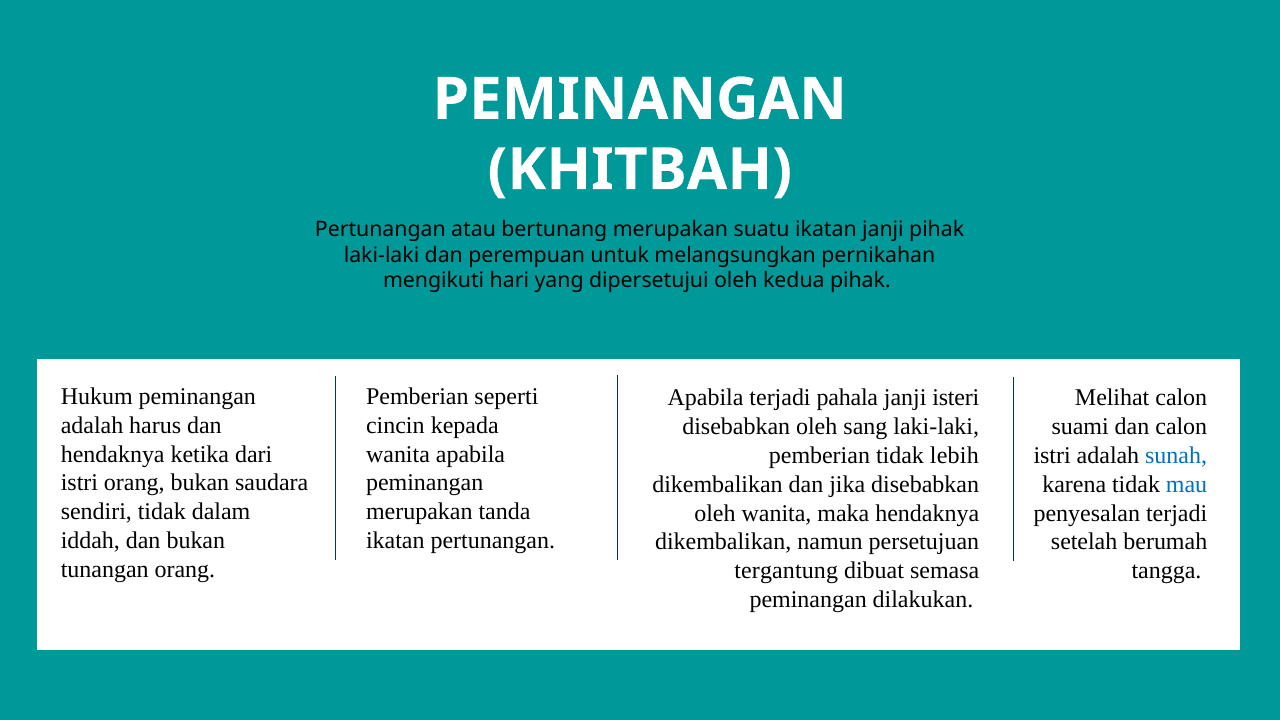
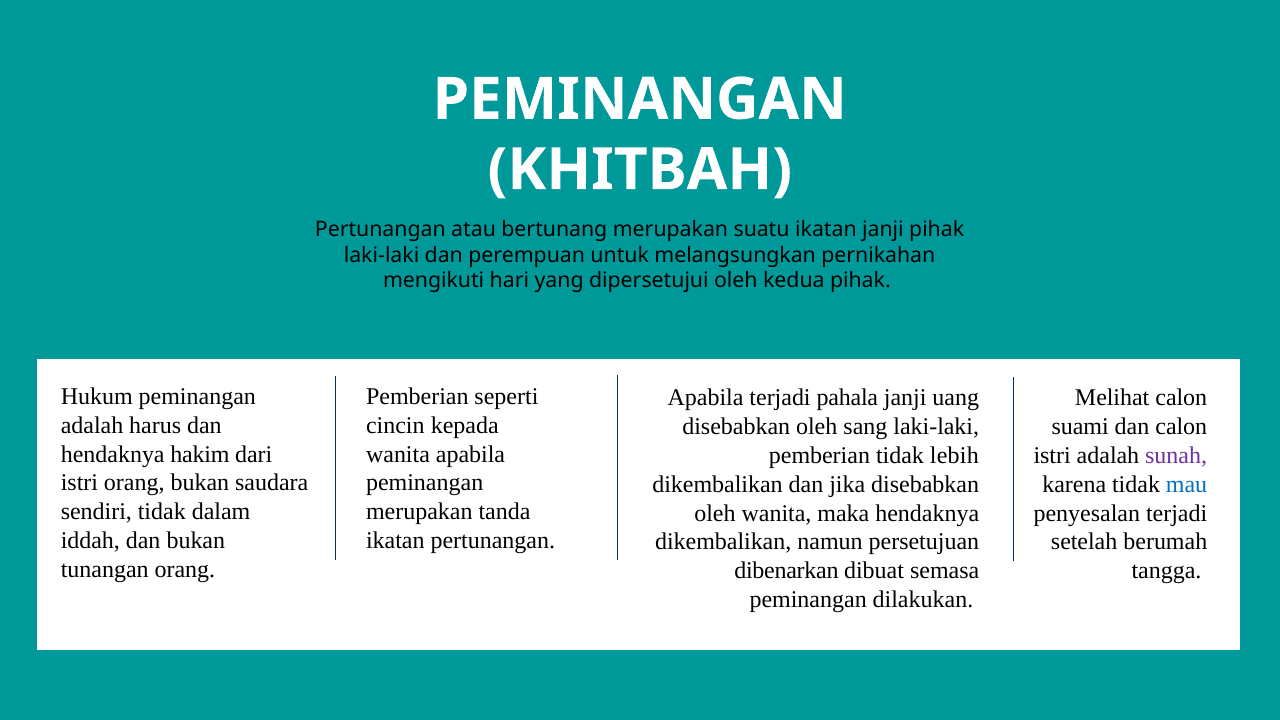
isteri: isteri -> uang (956, 398)
ketika: ketika -> hakim (200, 454)
sunah colour: blue -> purple (1176, 456)
tergantung: tergantung -> dibenarkan (786, 571)
